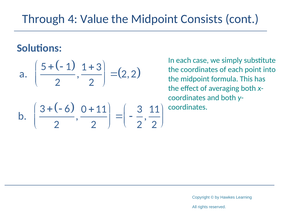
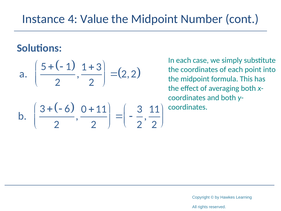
Through: Through -> Instance (44, 19)
Consists: Consists -> Number (202, 19)
